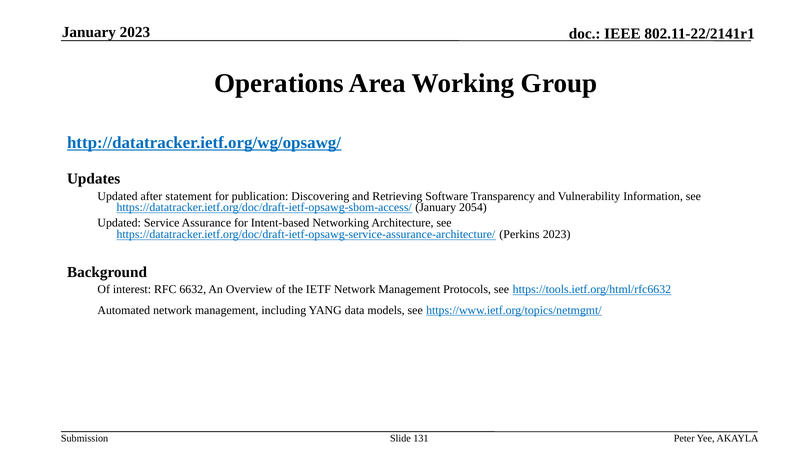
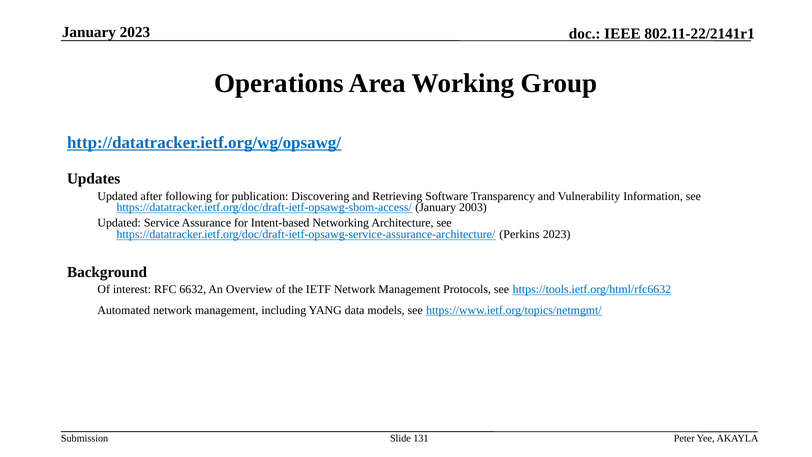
statement: statement -> following (189, 196)
2054: 2054 -> 2003 (473, 207)
